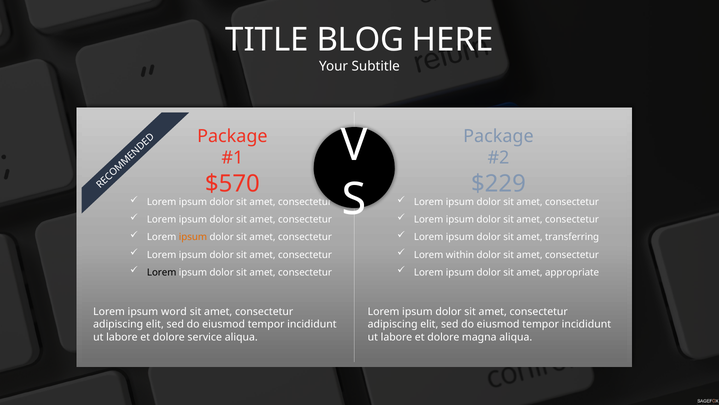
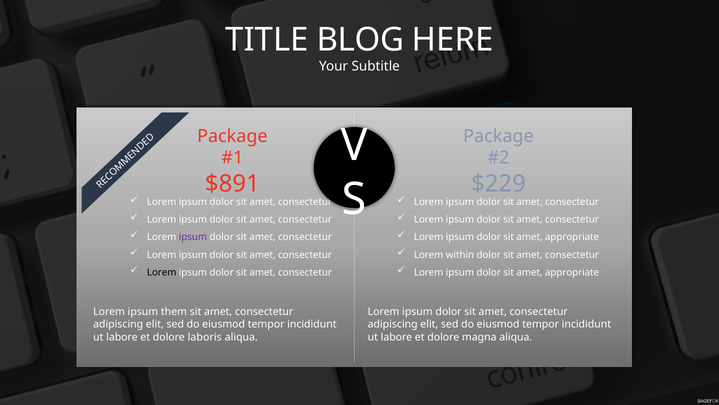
$570: $570 -> $891 (232, 183)
ipsum colour: orange -> purple (193, 237)
transferring: transferring -> appropriate (572, 237)
word: word -> them (174, 311)
service: service -> laboris (205, 337)
